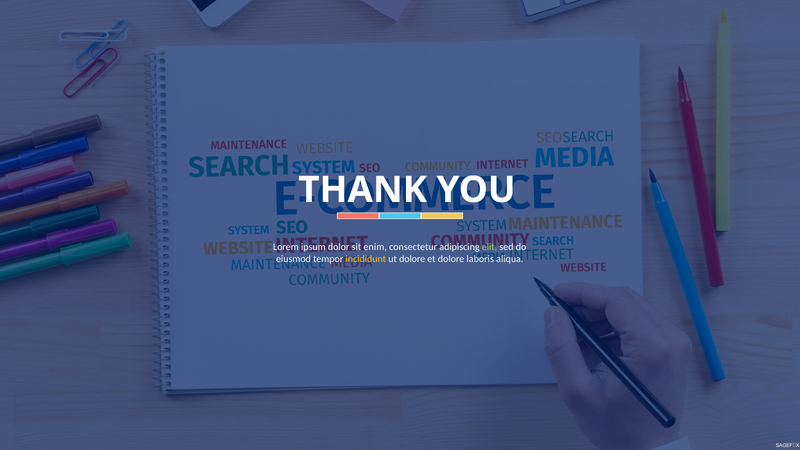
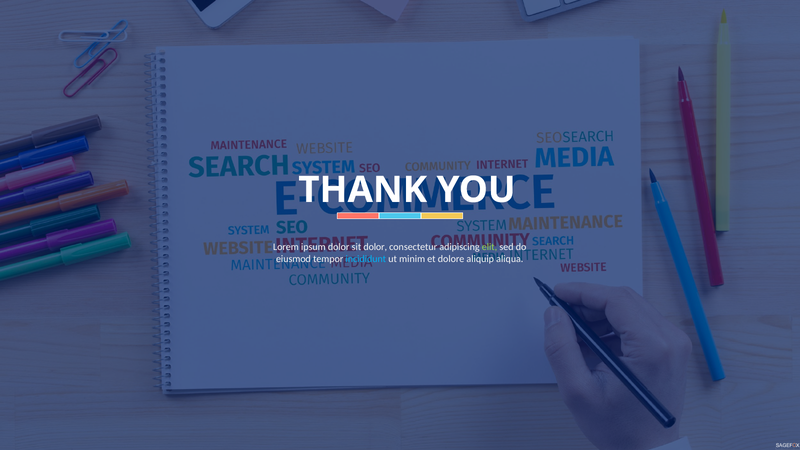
sit enim: enim -> dolor (375, 247)
incididunt colour: yellow -> light blue (366, 259)
ut dolore: dolore -> minim (412, 259)
laboris: laboris -> aliquip (480, 259)
